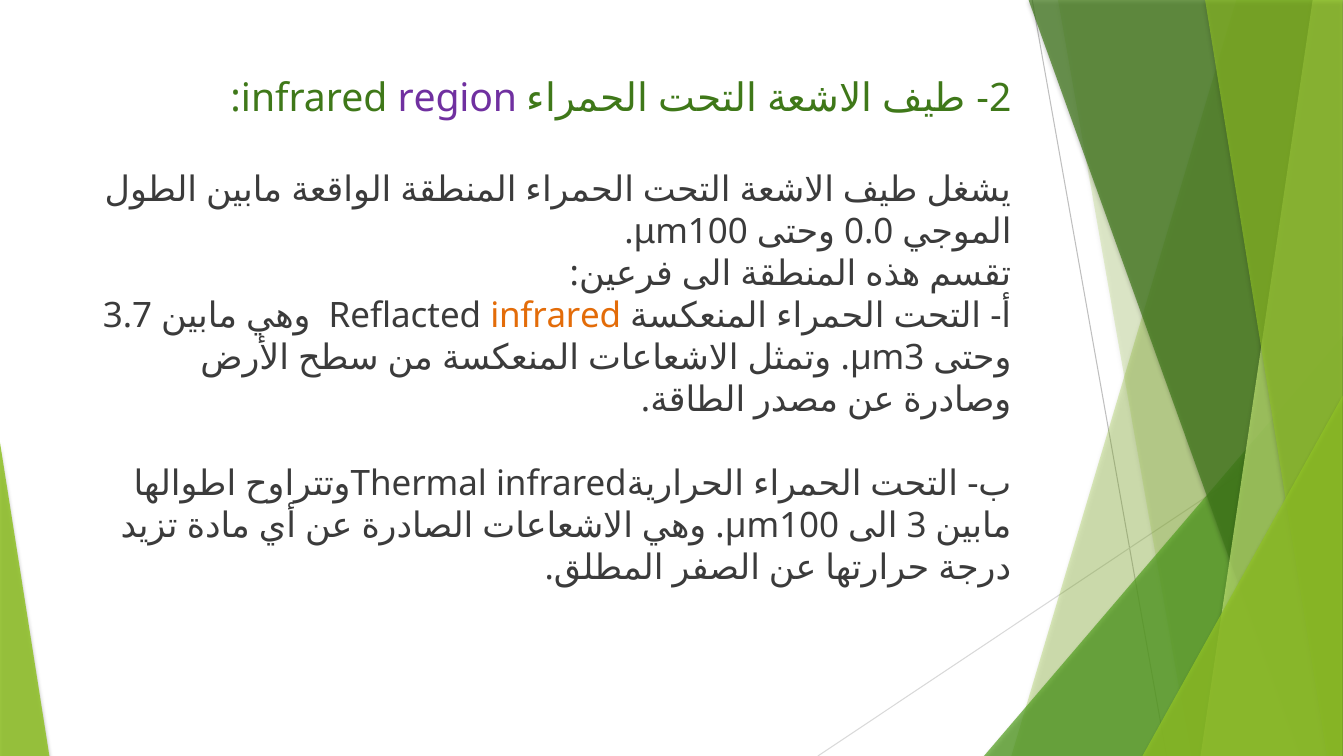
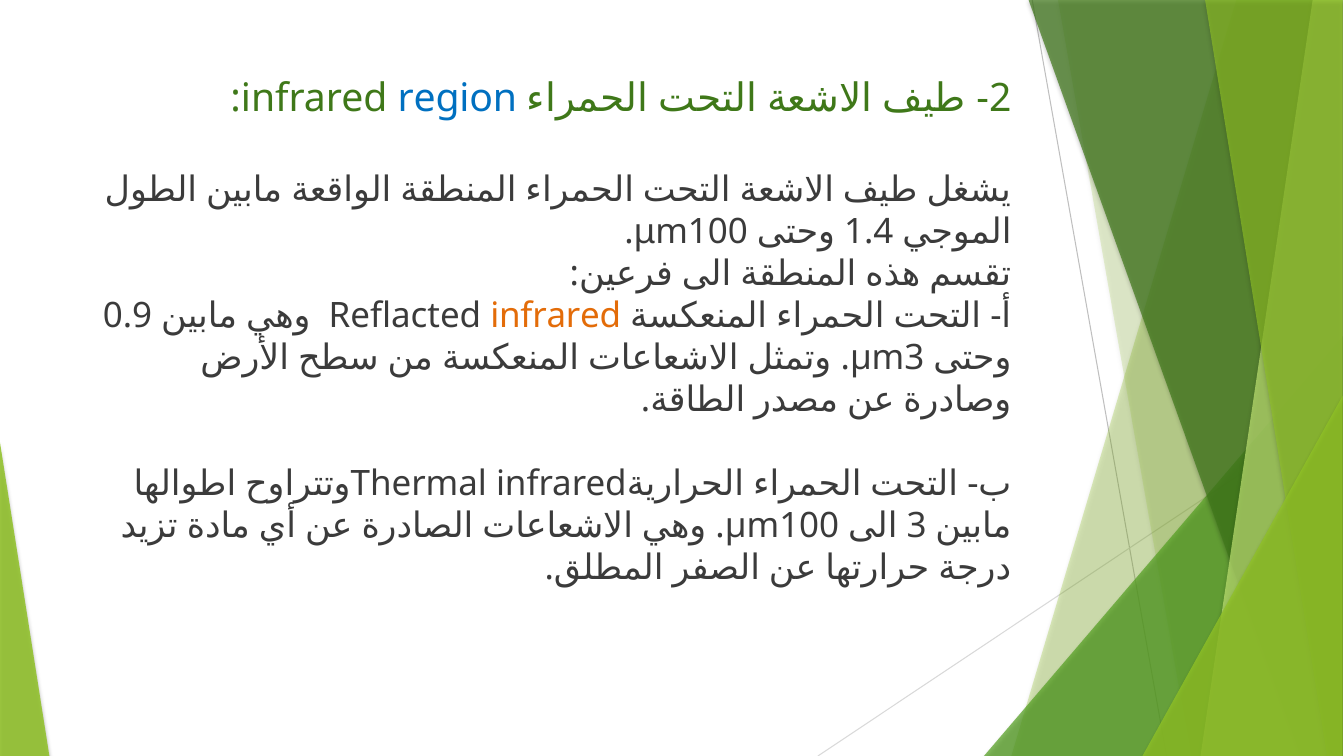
region colour: purple -> blue (457, 98)
0.0: 0.0 -> 1.4 (869, 232)
3.7: 3.7 -> 0.9 (128, 316)
